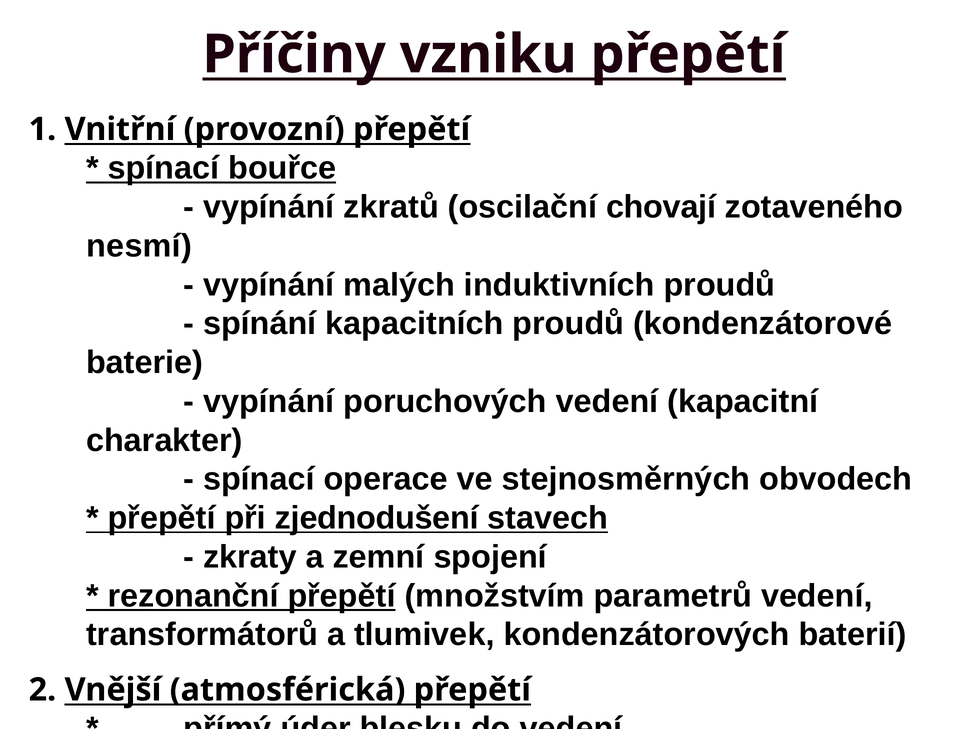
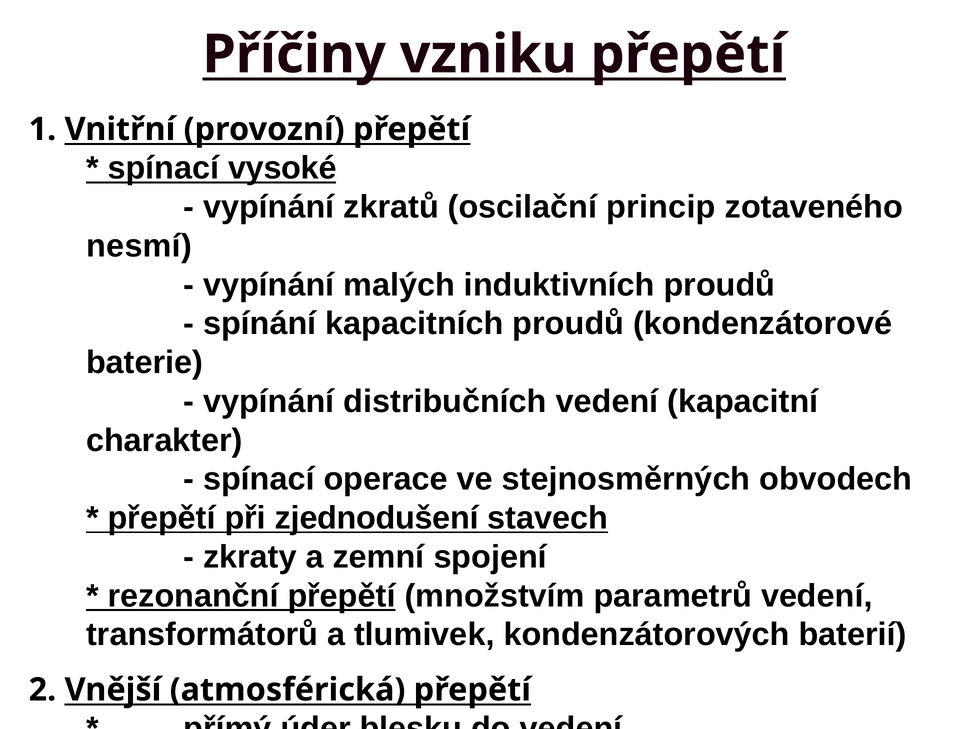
bouřce: bouřce -> vysoké (282, 168)
chovají: chovají -> princip (661, 207)
poruchových: poruchových -> distribučních (445, 401)
